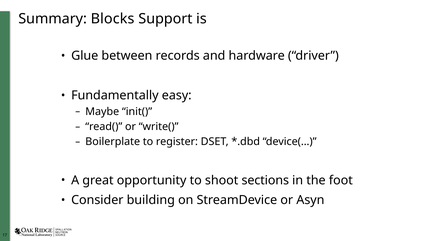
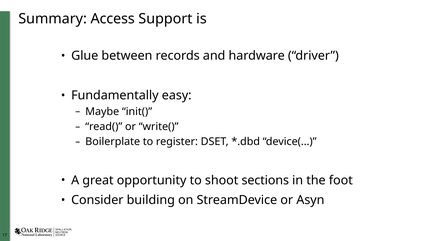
Blocks: Blocks -> Access (113, 19)
